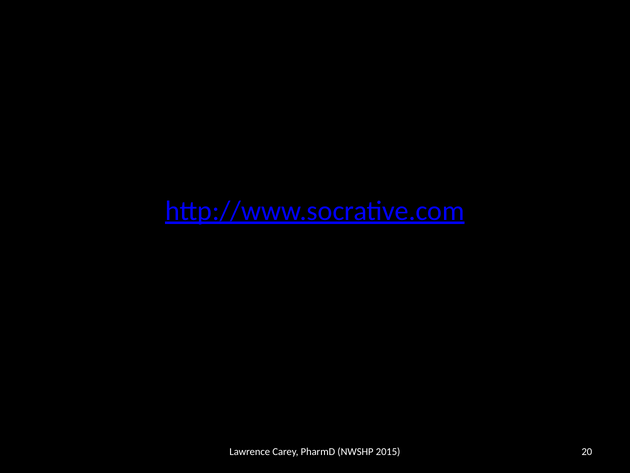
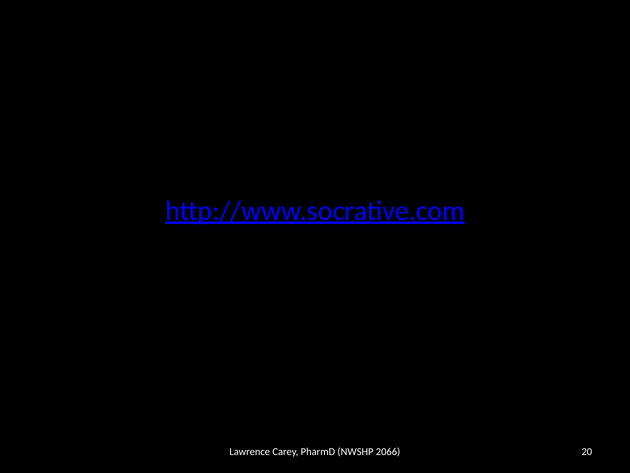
2015: 2015 -> 2066 (388, 451)
